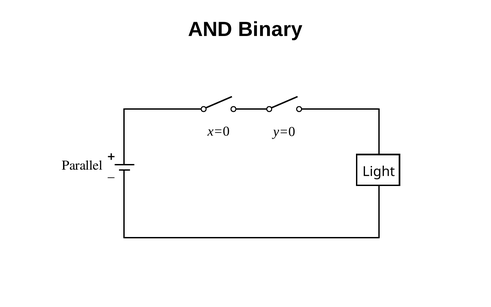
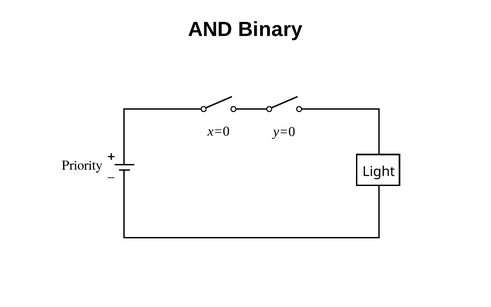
Parallel: Parallel -> Priority (82, 165)
